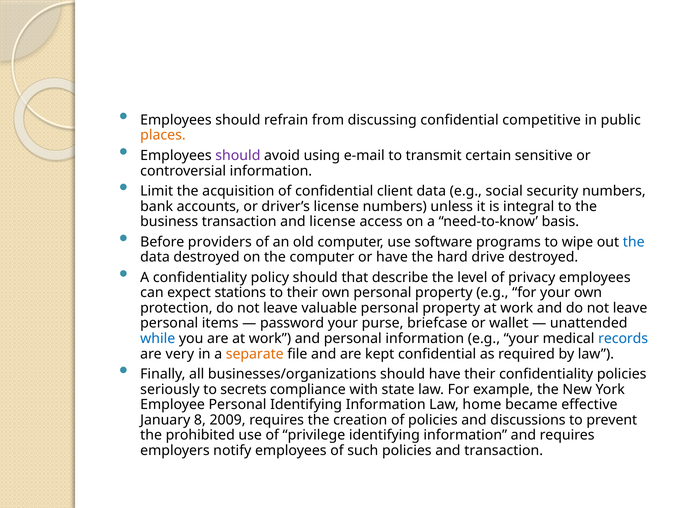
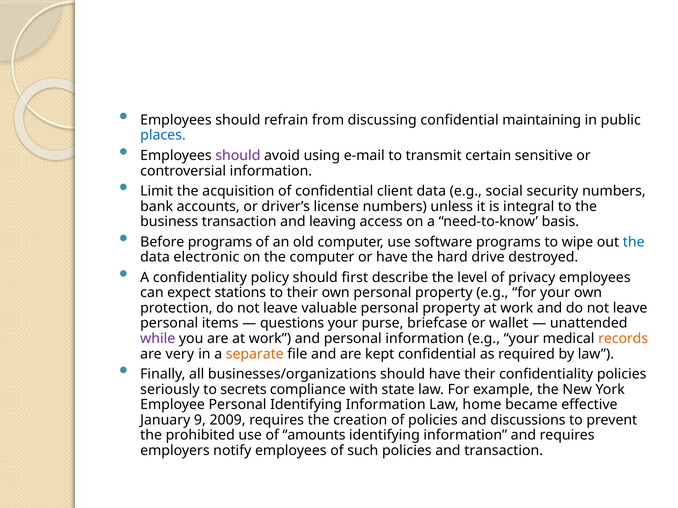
competitive: competitive -> maintaining (542, 120)
places colour: orange -> blue (163, 135)
and license: license -> leaving (333, 222)
Before providers: providers -> programs (220, 242)
data destroyed: destroyed -> electronic (206, 258)
that: that -> first (355, 278)
password: password -> questions (292, 324)
while colour: blue -> purple (158, 339)
records colour: blue -> orange (623, 339)
8: 8 -> 9 (200, 420)
privilege: privilege -> amounts (314, 436)
